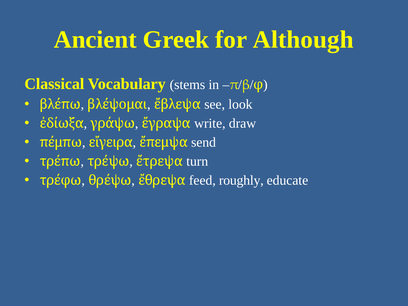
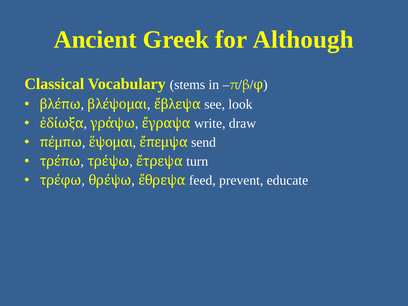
εἴγειρα: εἴγειρα -> ἕψομαι (111, 142)
roughly: roughly -> prevent (241, 180)
